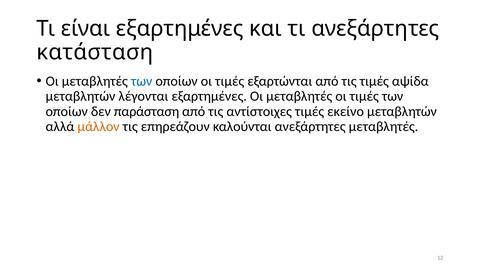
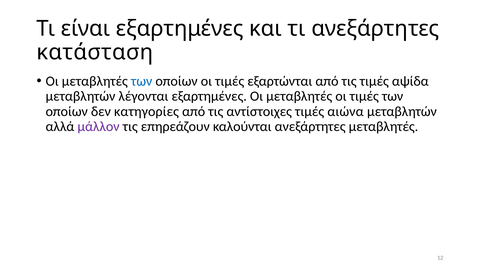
παράσταση: παράσταση -> κατηγορίες (146, 111)
εκείνο: εκείνο -> αιώνα (346, 111)
μάλλον colour: orange -> purple (99, 127)
